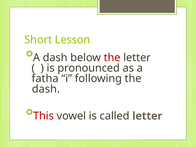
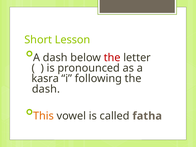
fatha: fatha -> kasra (45, 79)
This colour: red -> orange (43, 116)
called letter: letter -> fatha (147, 116)
